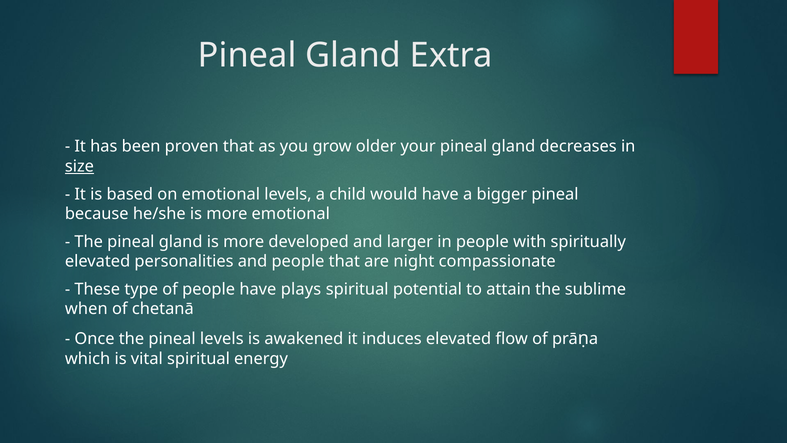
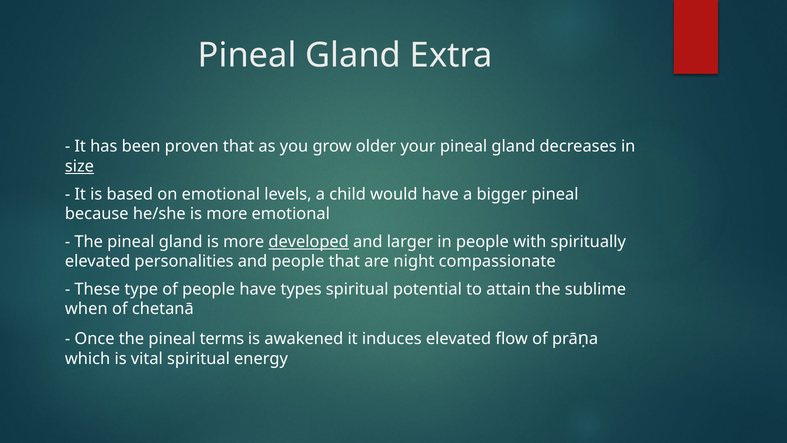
developed underline: none -> present (309, 242)
plays: plays -> types (301, 289)
pineal levels: levels -> terms (222, 338)
